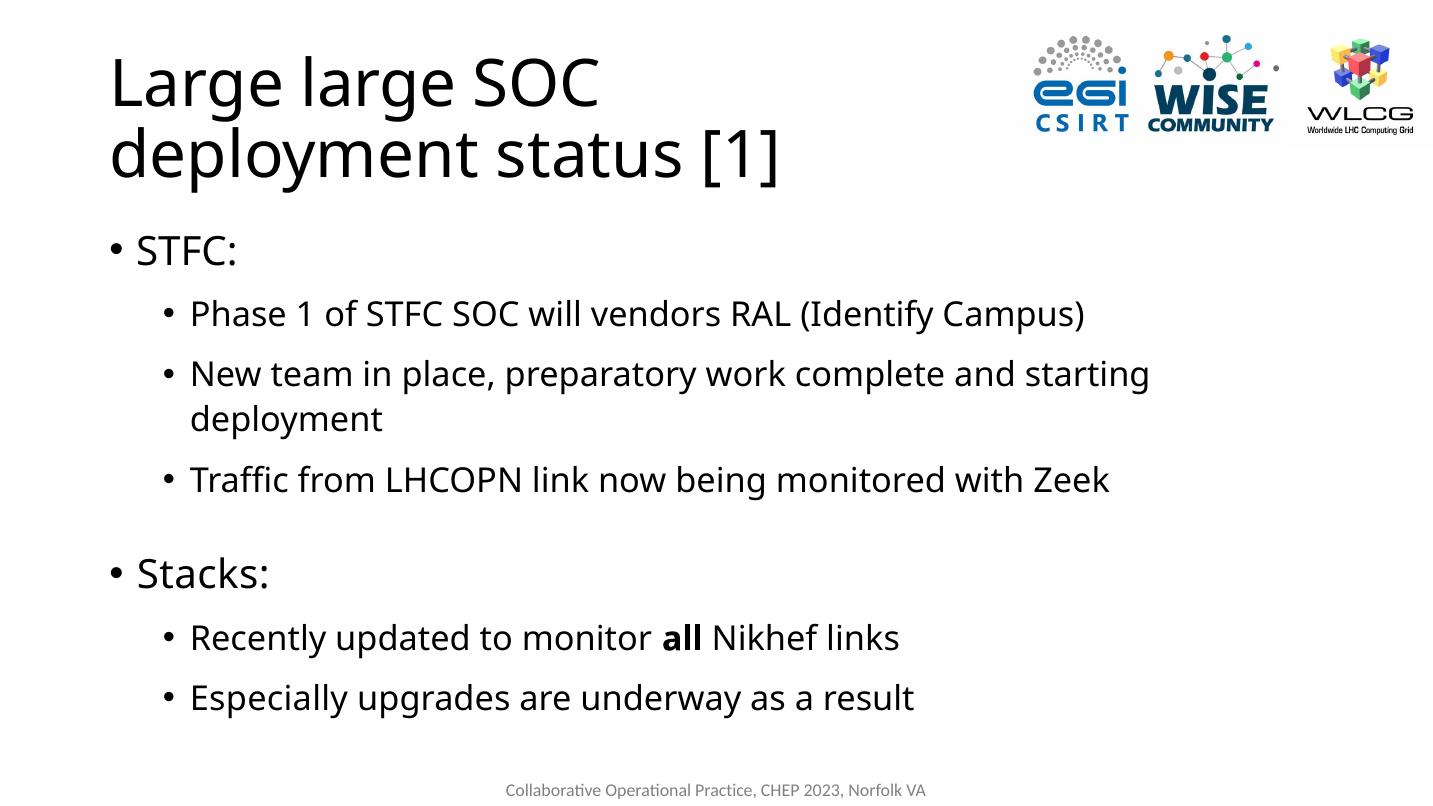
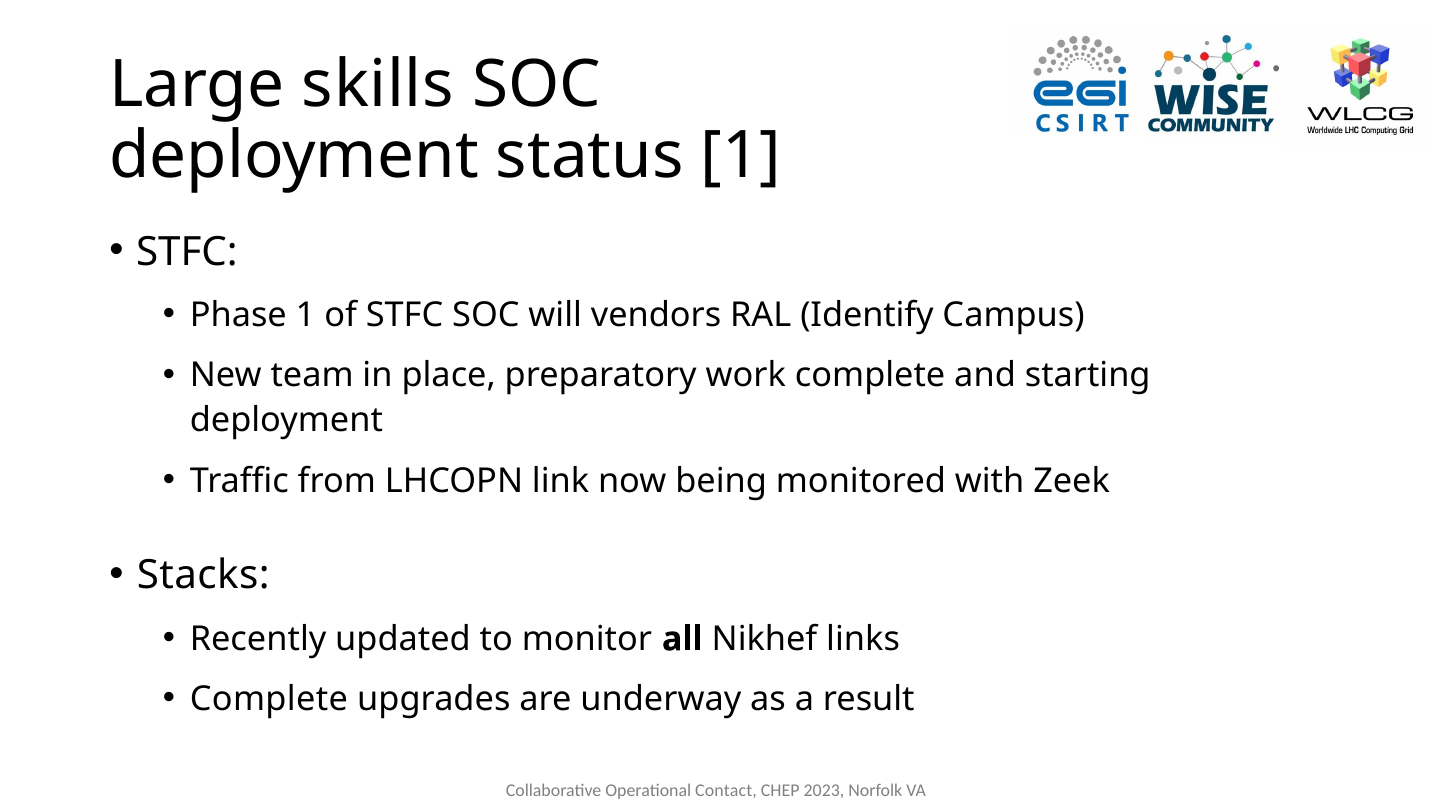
Large large: large -> skills (378, 85)
Especially: Especially -> Complete (269, 699)
Practice: Practice -> Contact (726, 791)
